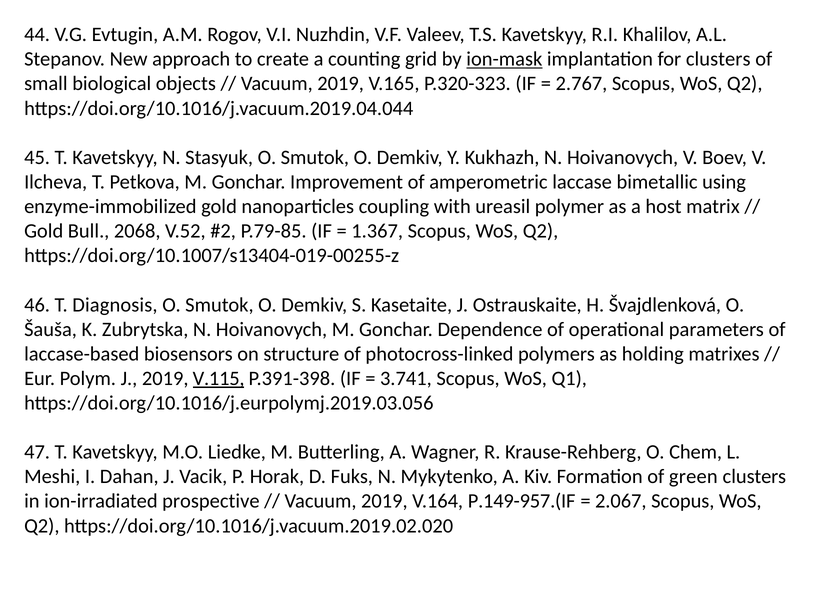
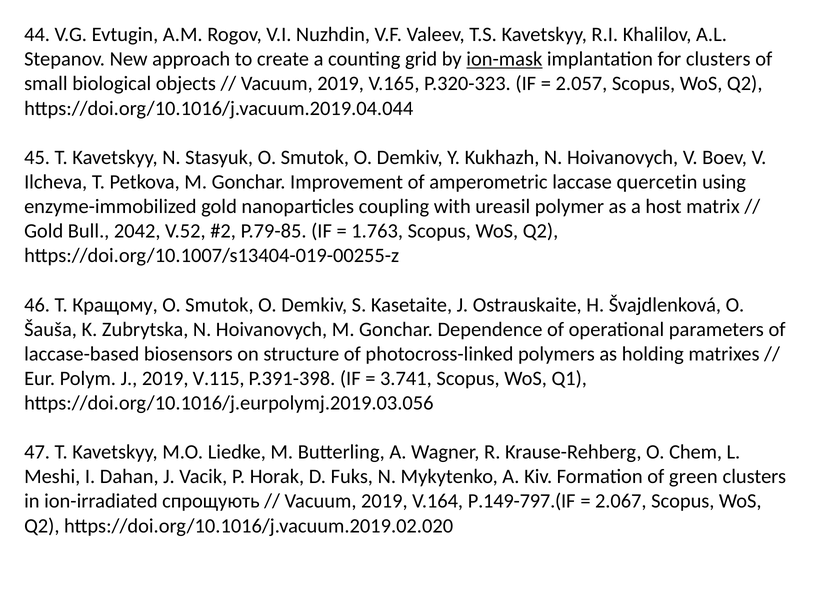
2.767: 2.767 -> 2.057 (581, 84)
bimetallic: bimetallic -> quercetin (657, 182)
2068: 2068 -> 2042 (137, 231)
1.367: 1.367 -> 1.763 (377, 231)
Diagnosis: Diagnosis -> Кращому (115, 305)
V.115 underline: present -> none (219, 379)
prospective: prospective -> спрощують (211, 501)
P.149-957.(IF: P.149-957.(IF -> P.149-797.(IF (522, 501)
